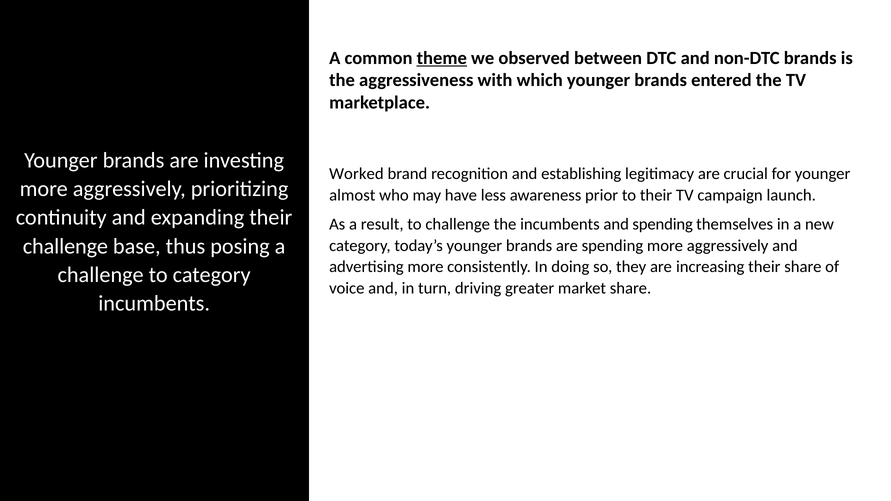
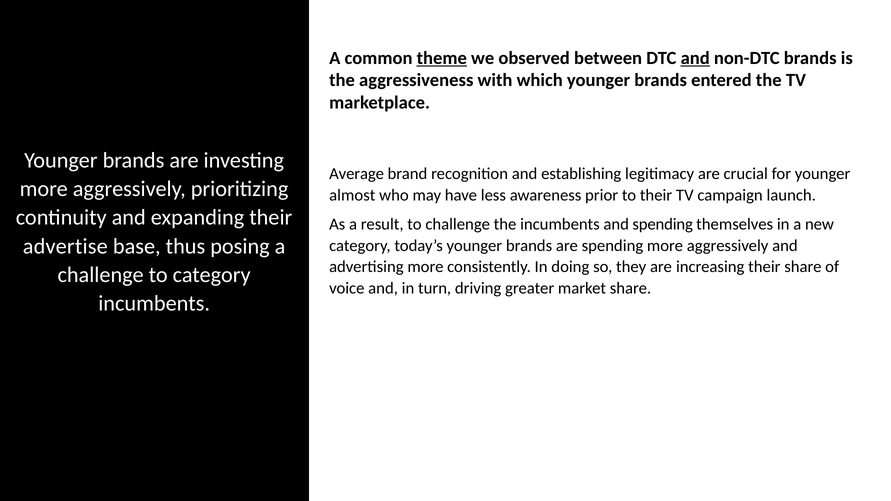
and underline: none -> present (695, 58)
Worked: Worked -> Average (357, 174)
challenge: challenge -> advertise (65, 246)
